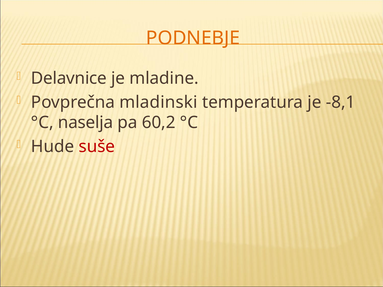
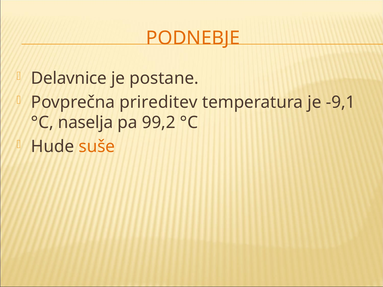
mladine: mladine -> postane (164, 78)
mladinski: mladinski -> prireditev (158, 102)
-8,1: -8,1 -> -9,1 (341, 102)
60,2: 60,2 -> 99,2 (159, 123)
suše colour: red -> orange (97, 147)
